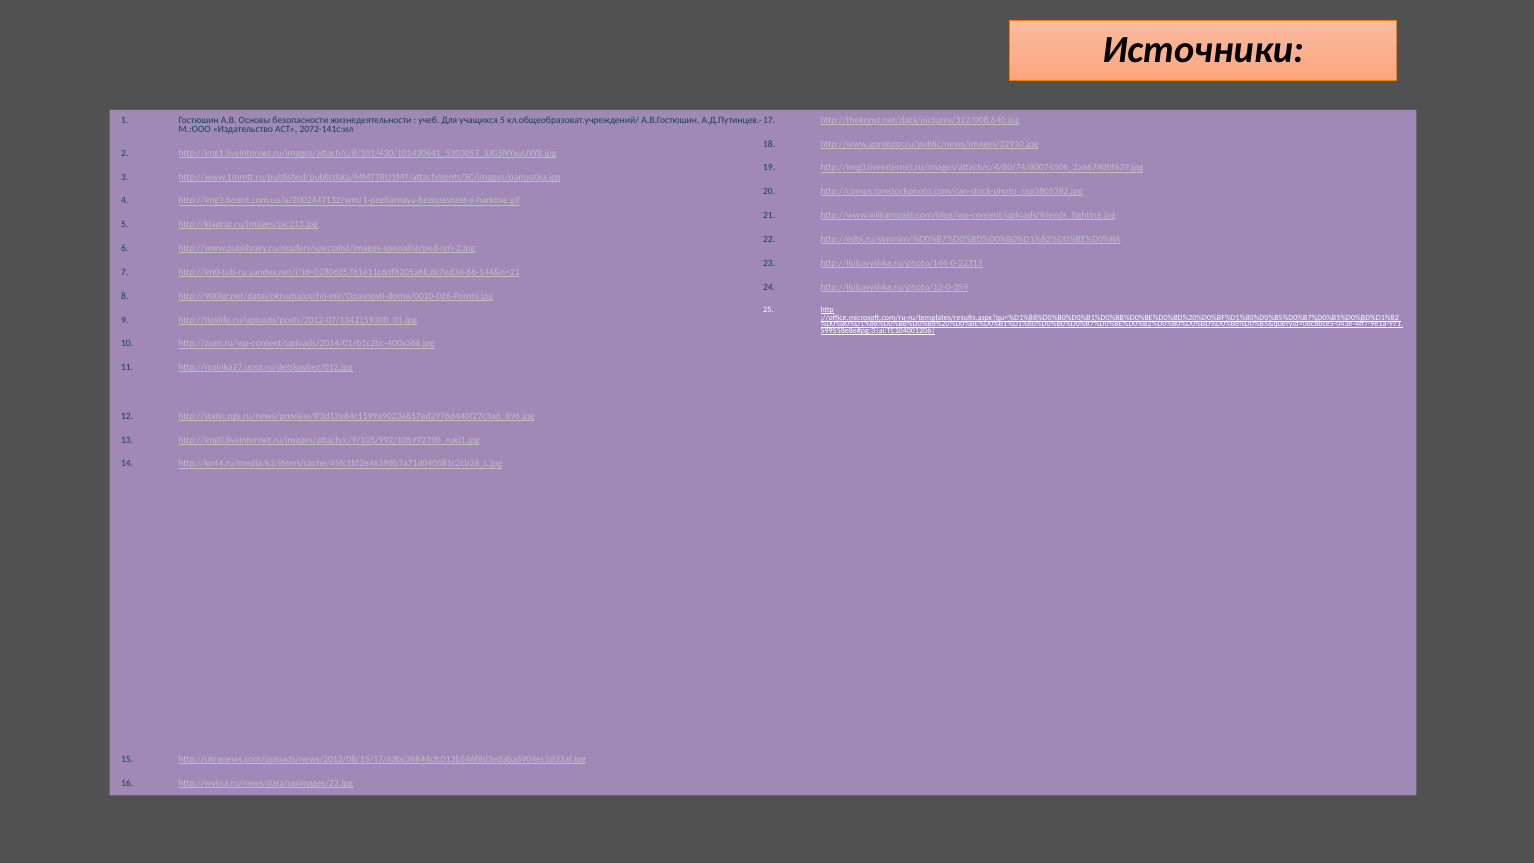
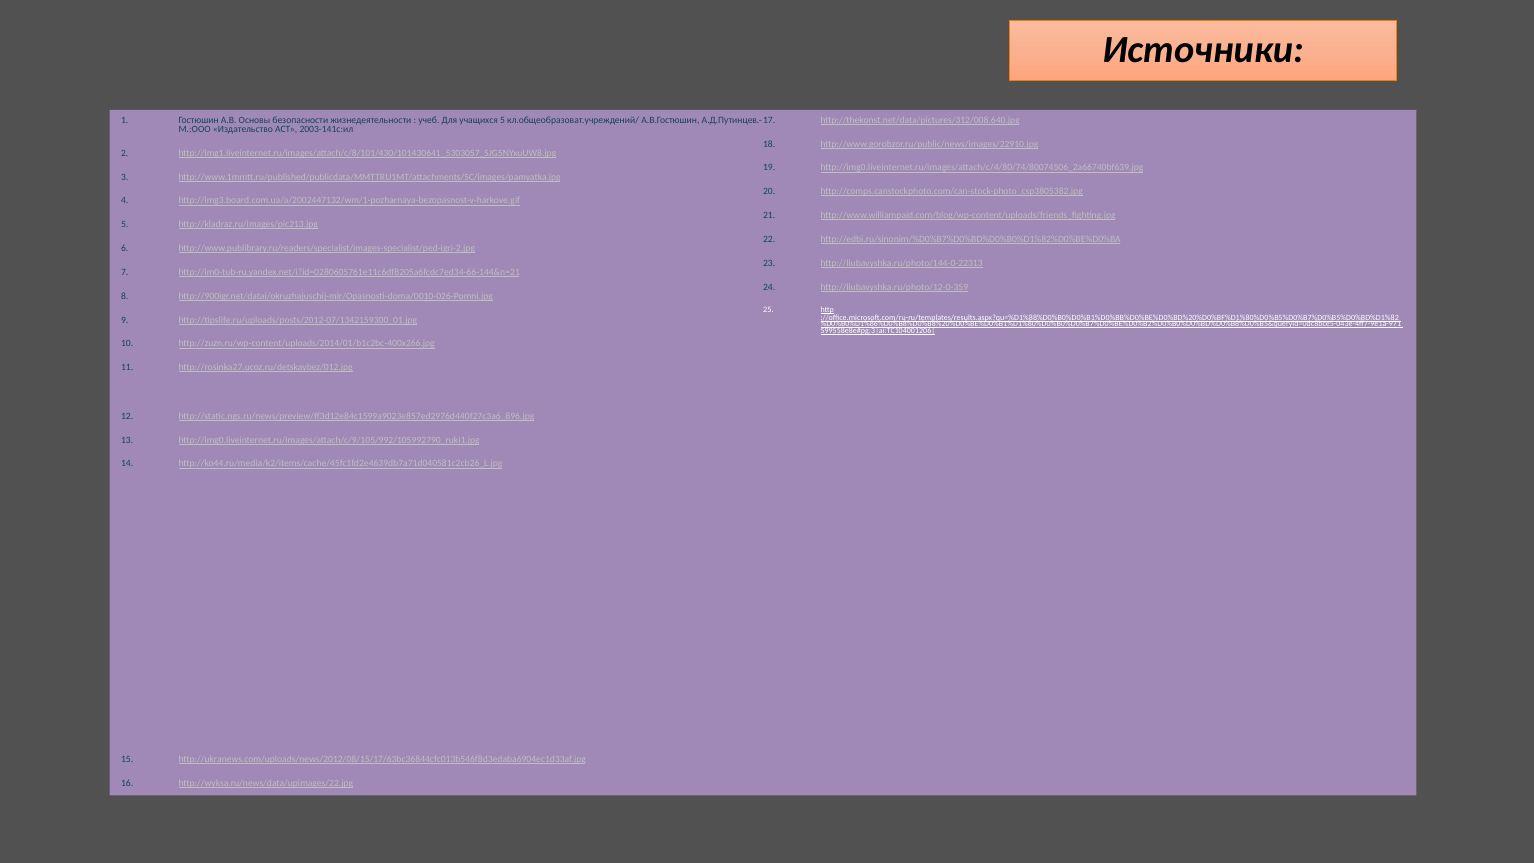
2072-141с:ил: 2072-141с:ил -> 2003-141с:ил (326, 129)
